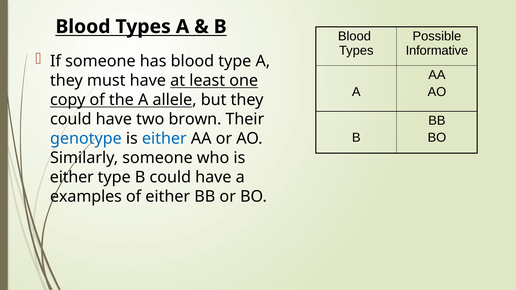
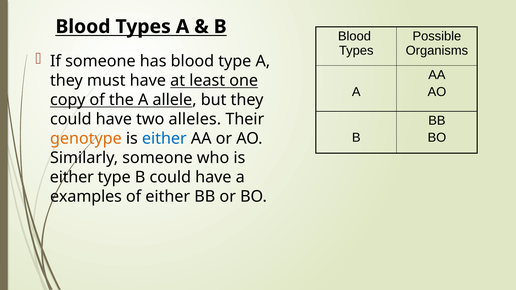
Informative: Informative -> Organisms (437, 51)
brown: brown -> alleles (195, 119)
genotype colour: blue -> orange (86, 139)
